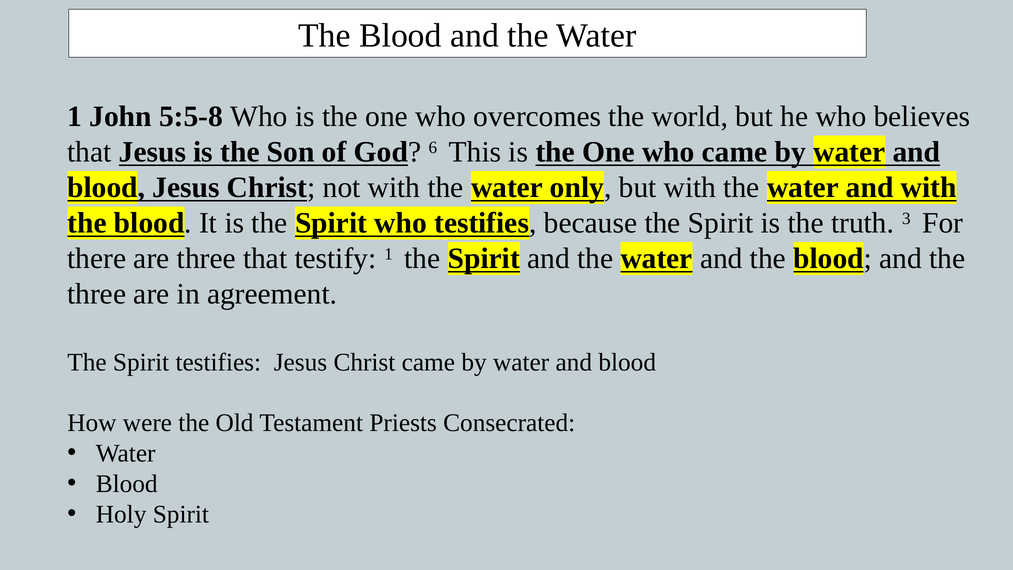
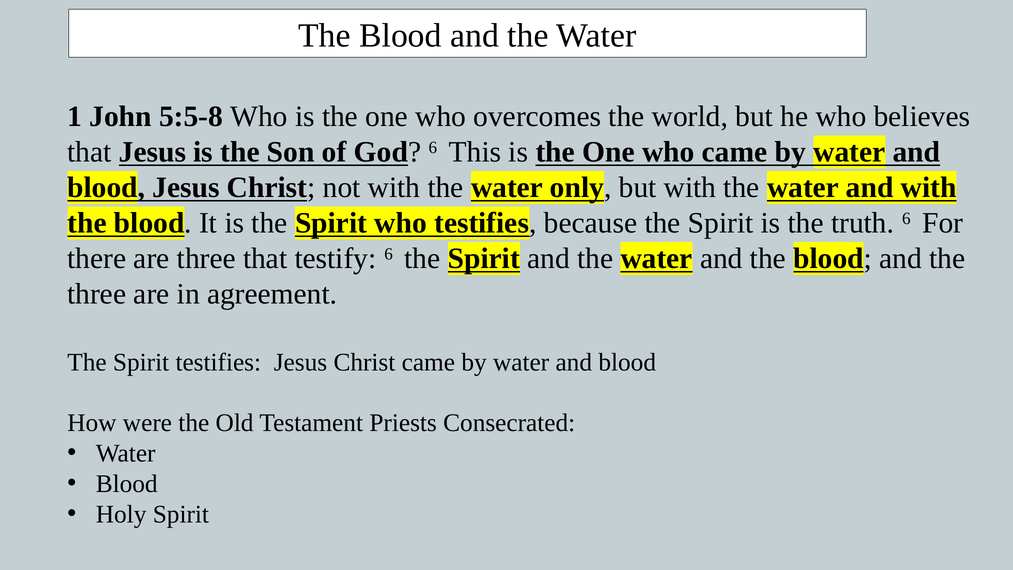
truth 3: 3 -> 6 (906, 218)
testify 1: 1 -> 6 (389, 254)
